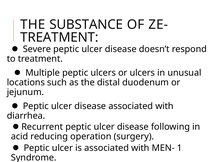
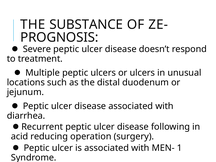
TREATMENT: TREATMENT -> PROGNOSIS (59, 37)
